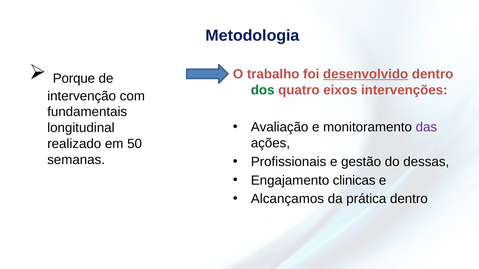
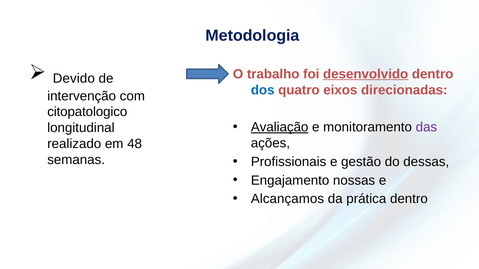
Porque: Porque -> Devido (74, 79)
dos colour: green -> blue (263, 90)
intervenções: intervenções -> direcionadas (404, 90)
fundamentais: fundamentais -> citopatologico (87, 112)
Avaliação underline: none -> present (280, 127)
50: 50 -> 48 (135, 144)
clinicas: clinicas -> nossas (354, 181)
